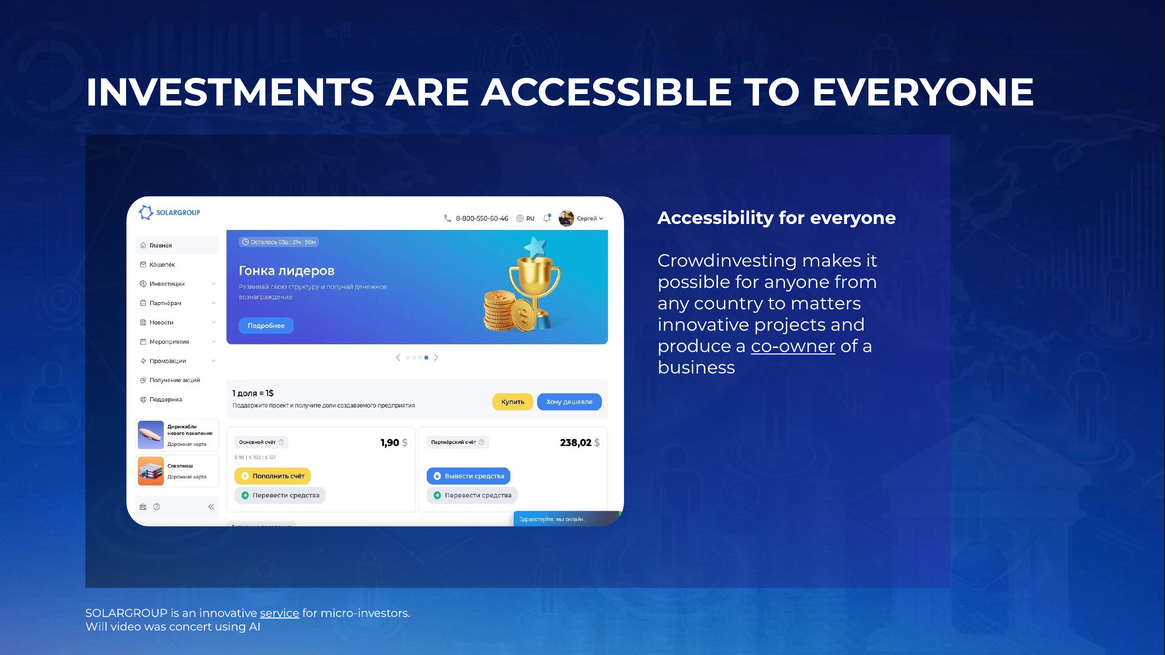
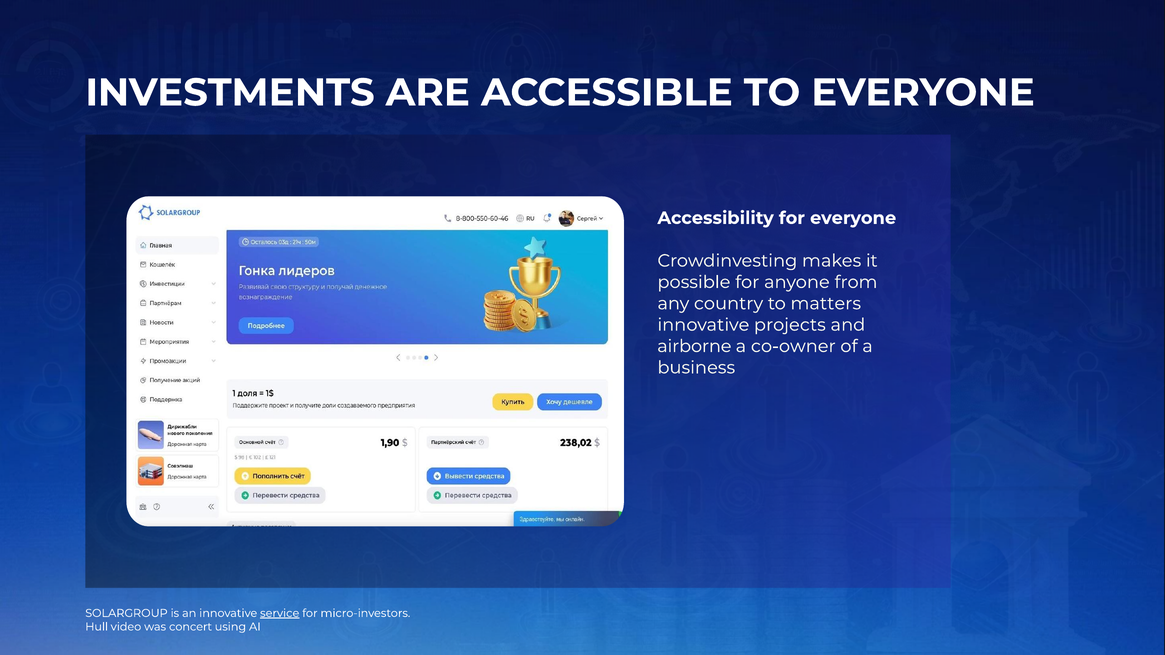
produce: produce -> airborne (694, 346)
co-owner underline: present -> none (793, 346)
Will: Will -> Hull (97, 627)
